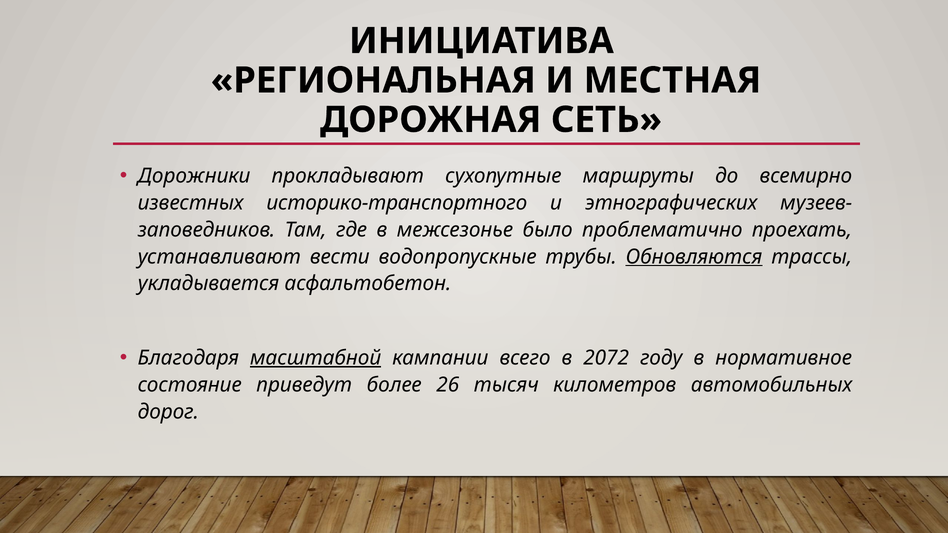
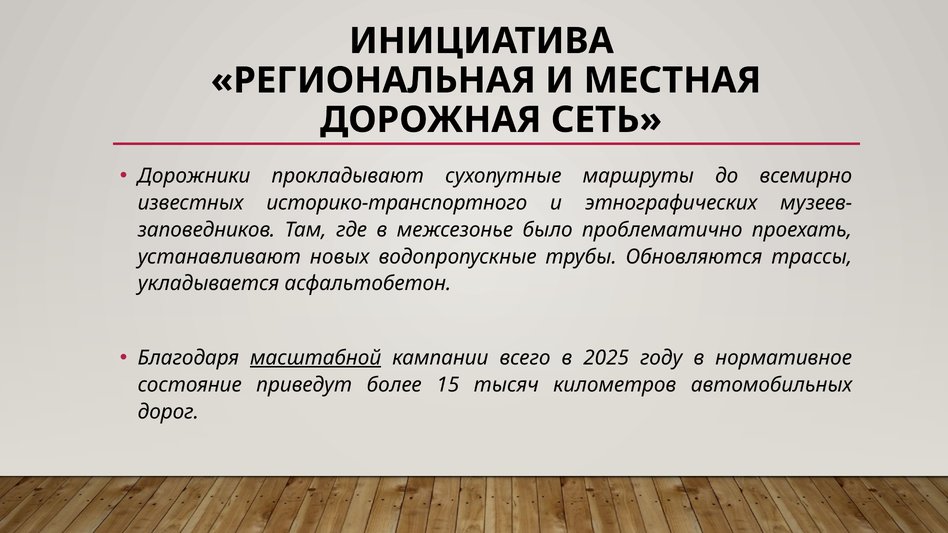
вести: вести -> новых (340, 257)
Обновляются underline: present -> none (694, 257)
2072: 2072 -> 2025 (606, 358)
26: 26 -> 15 (448, 385)
